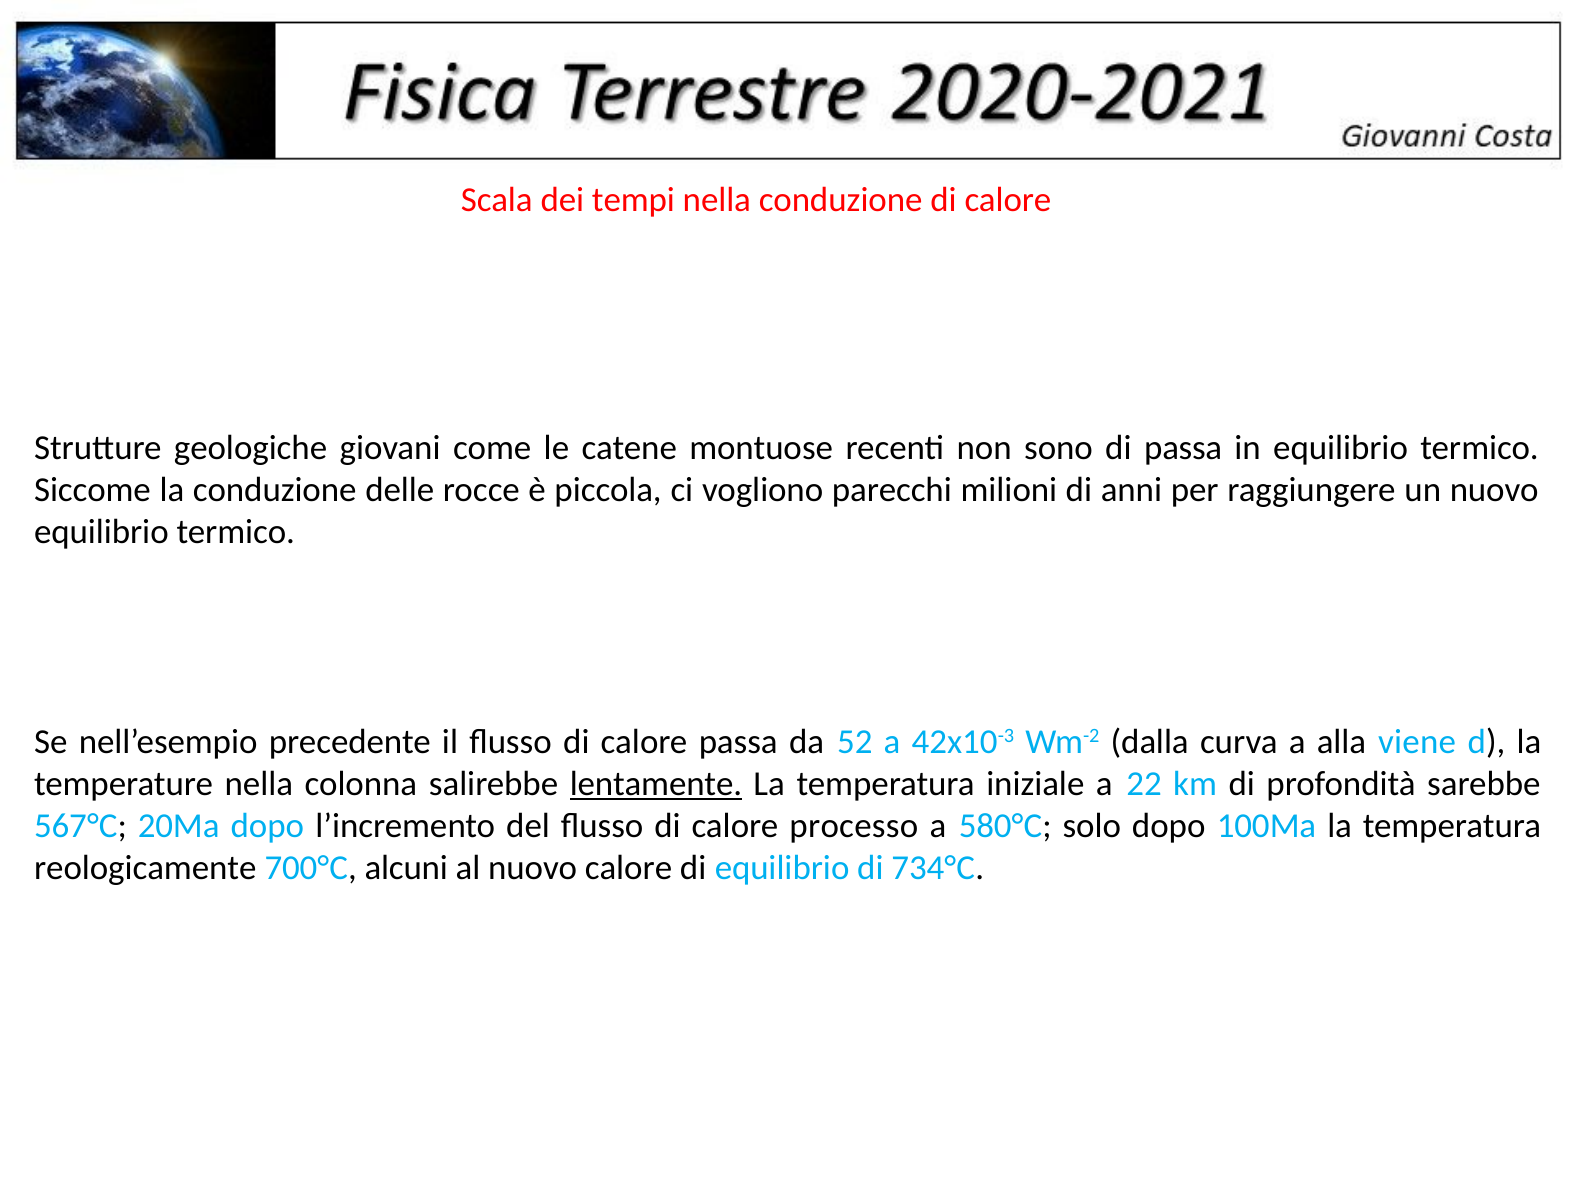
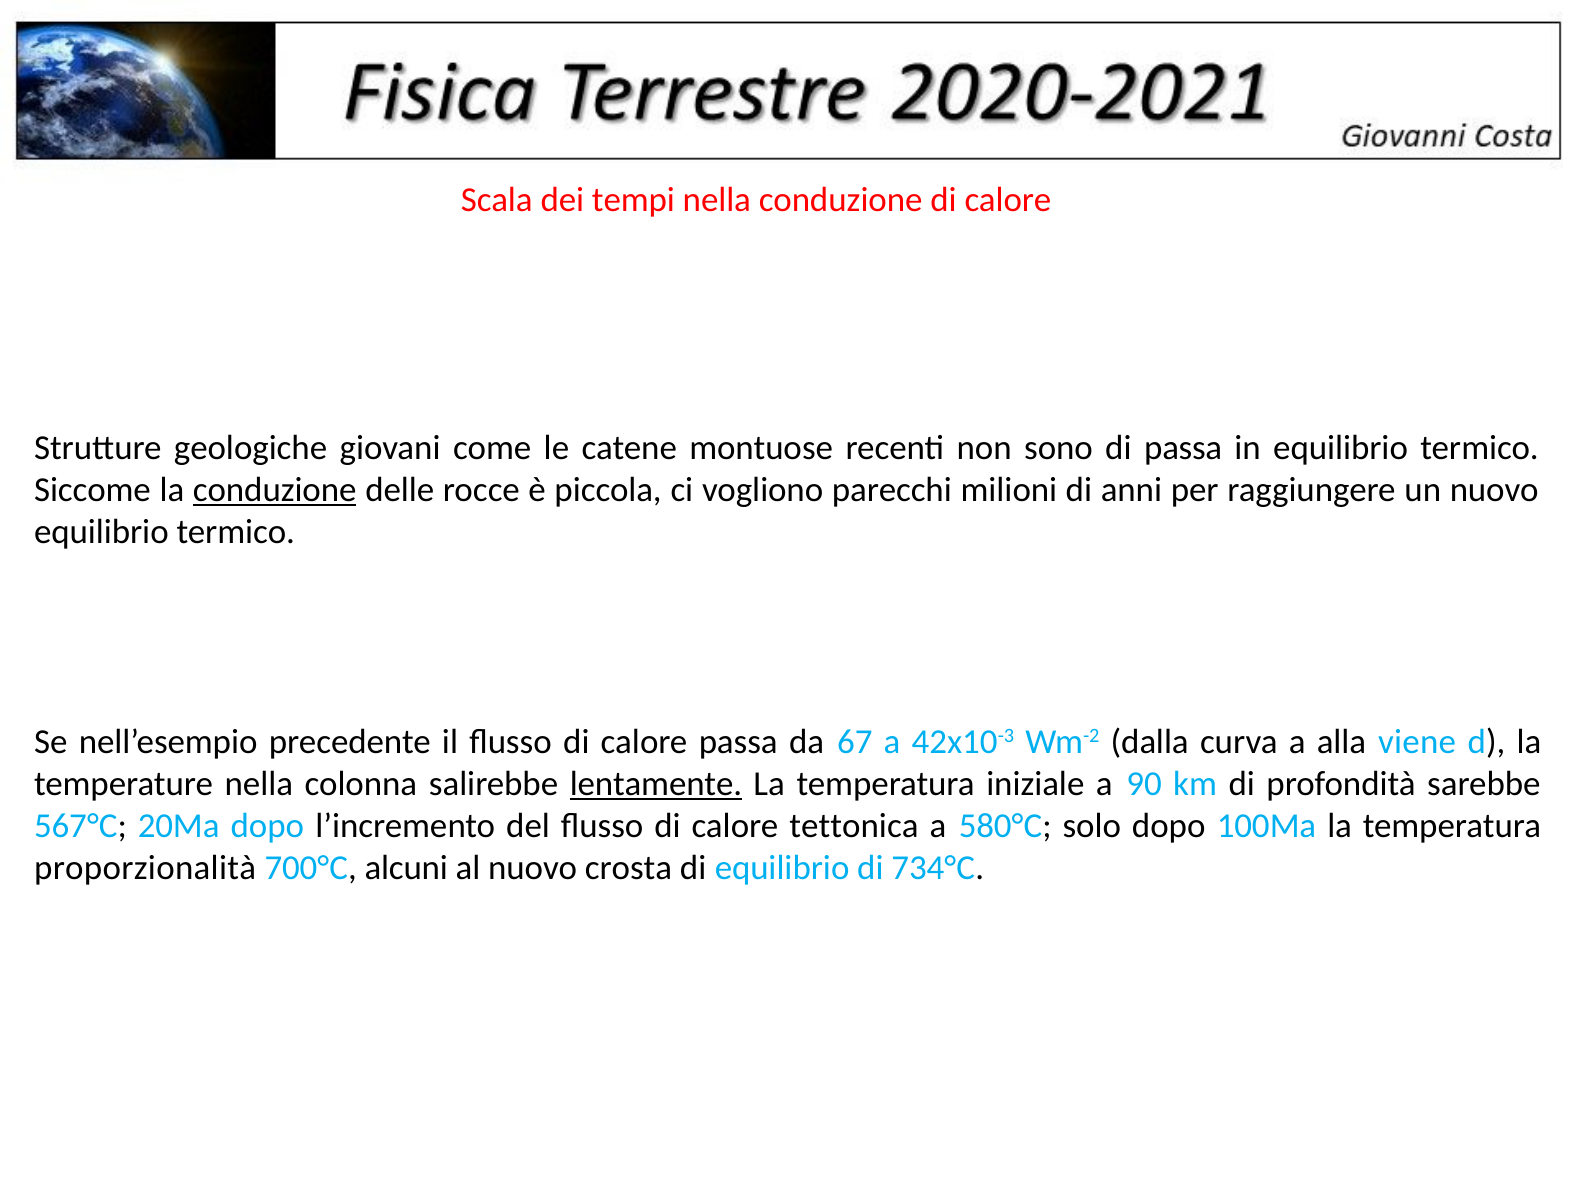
conduzione underline: none -> present (275, 490)
52: 52 -> 67 (855, 742)
22: 22 -> 90 (1144, 784)
processo: processo -> tettonica (854, 826)
reologicamente: reologicamente -> proporzionalità (145, 868)
nuovo calore: calore -> crosta (628, 868)
